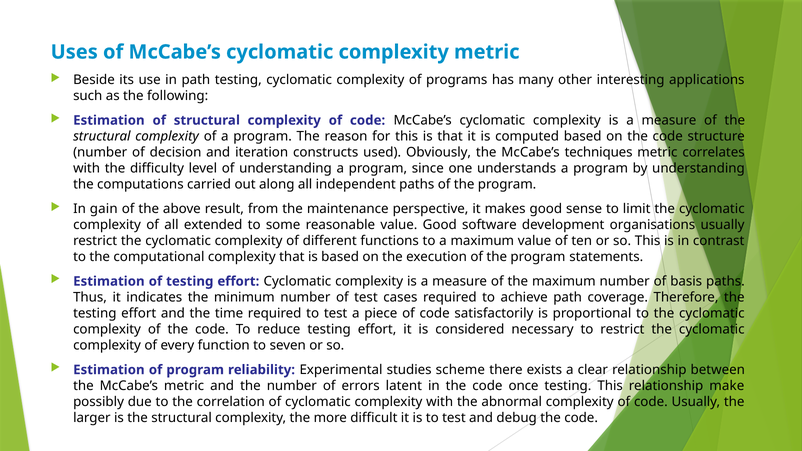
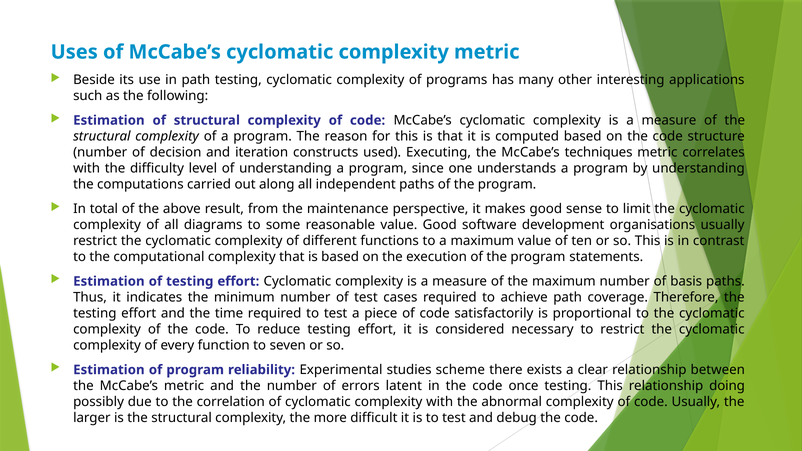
Obviously: Obviously -> Executing (439, 152)
gain: gain -> total (104, 209)
extended: extended -> diagrams (213, 225)
make: make -> doing (727, 386)
